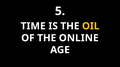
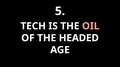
TIME: TIME -> TECH (33, 26)
OIL colour: yellow -> pink (91, 26)
ONLINE: ONLINE -> HEADED (79, 38)
